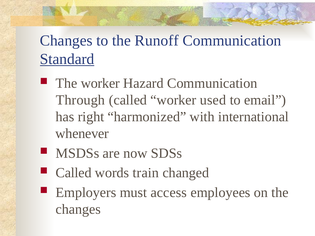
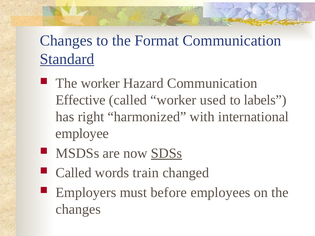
Runoff: Runoff -> Format (157, 41)
Through: Through -> Effective (81, 100)
email: email -> labels (265, 100)
whenever: whenever -> employee (82, 134)
SDSs underline: none -> present (166, 153)
access: access -> before (169, 193)
